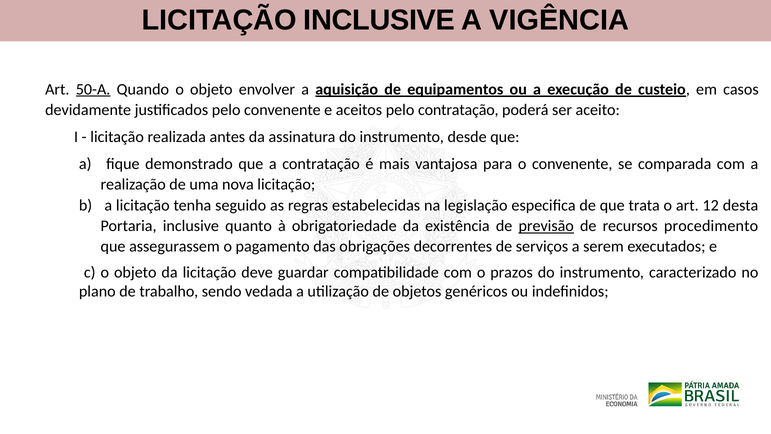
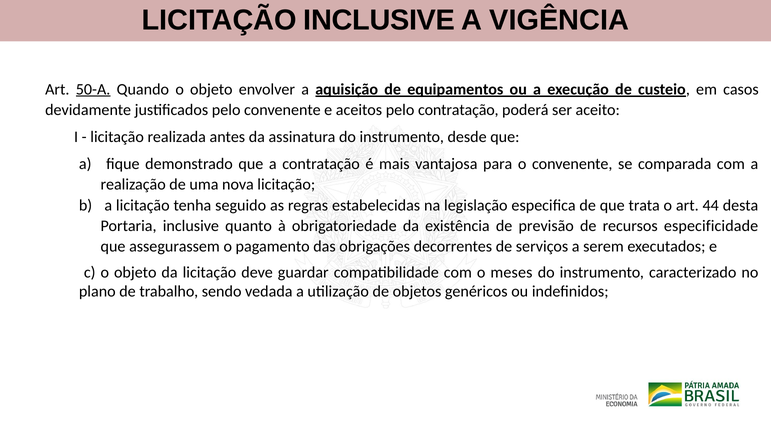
12: 12 -> 44 (711, 205)
previsão underline: present -> none (546, 226)
procedimento: procedimento -> especificidade (711, 226)
prazos: prazos -> meses (511, 272)
